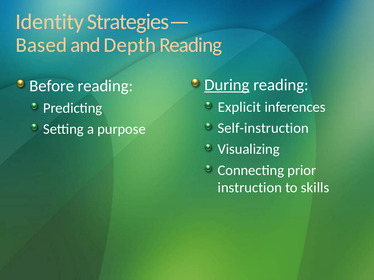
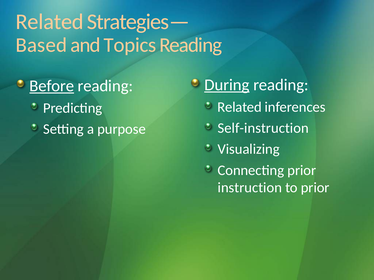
Identity: Identity -> Related (50, 22)
Depth: Depth -> Topics (130, 45)
Before underline: none -> present (52, 86)
Explicit: Explicit -> Related (240, 107)
to skills: skills -> prior (315, 188)
